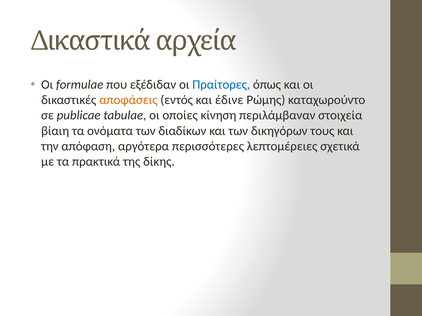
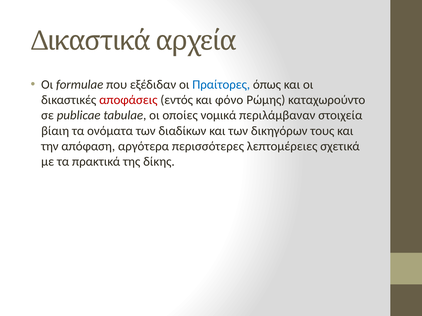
αποφάσεις colour: orange -> red (128, 100)
έδινε: έδινε -> φόνο (229, 100)
κίνηση: κίνηση -> νομικά (219, 116)
